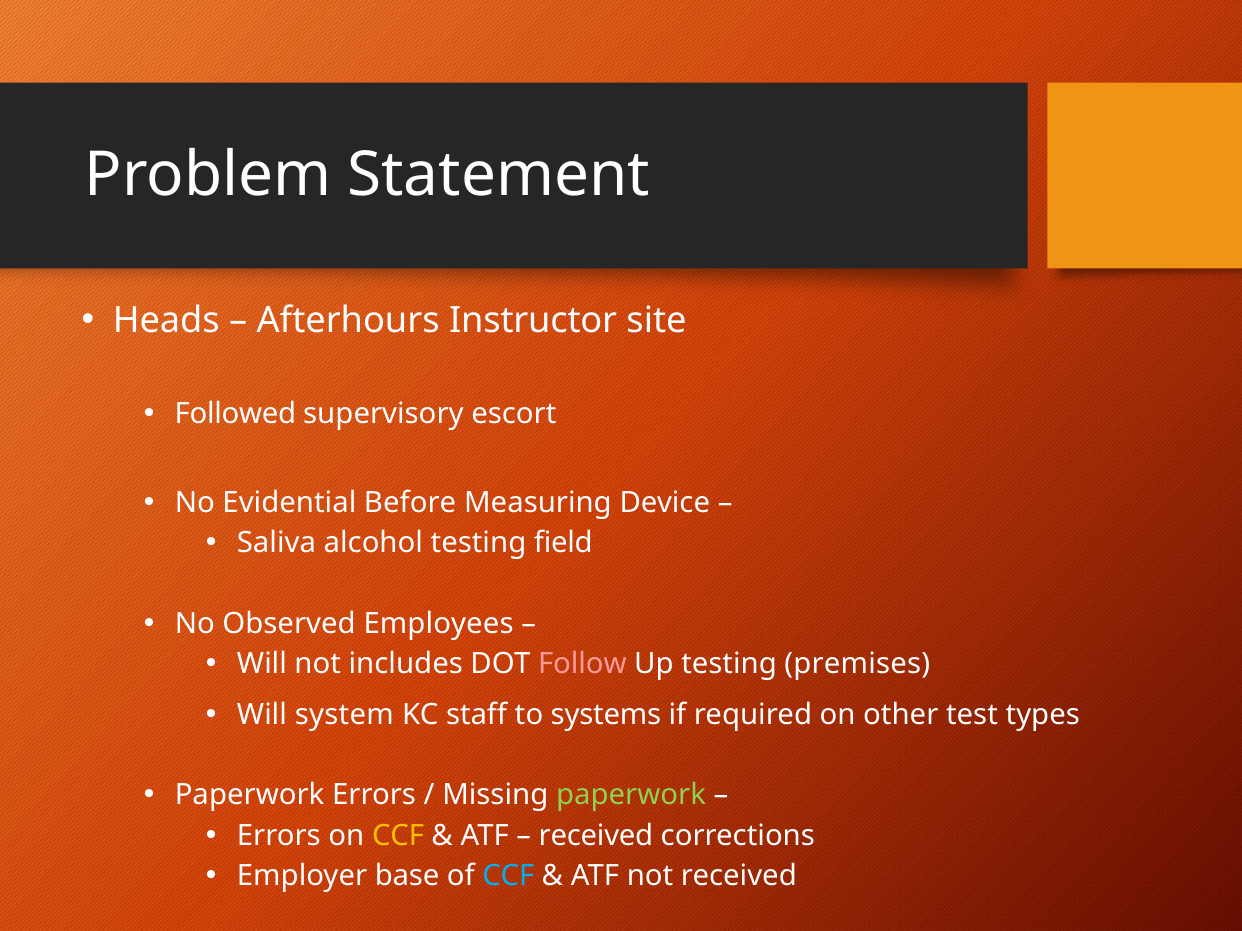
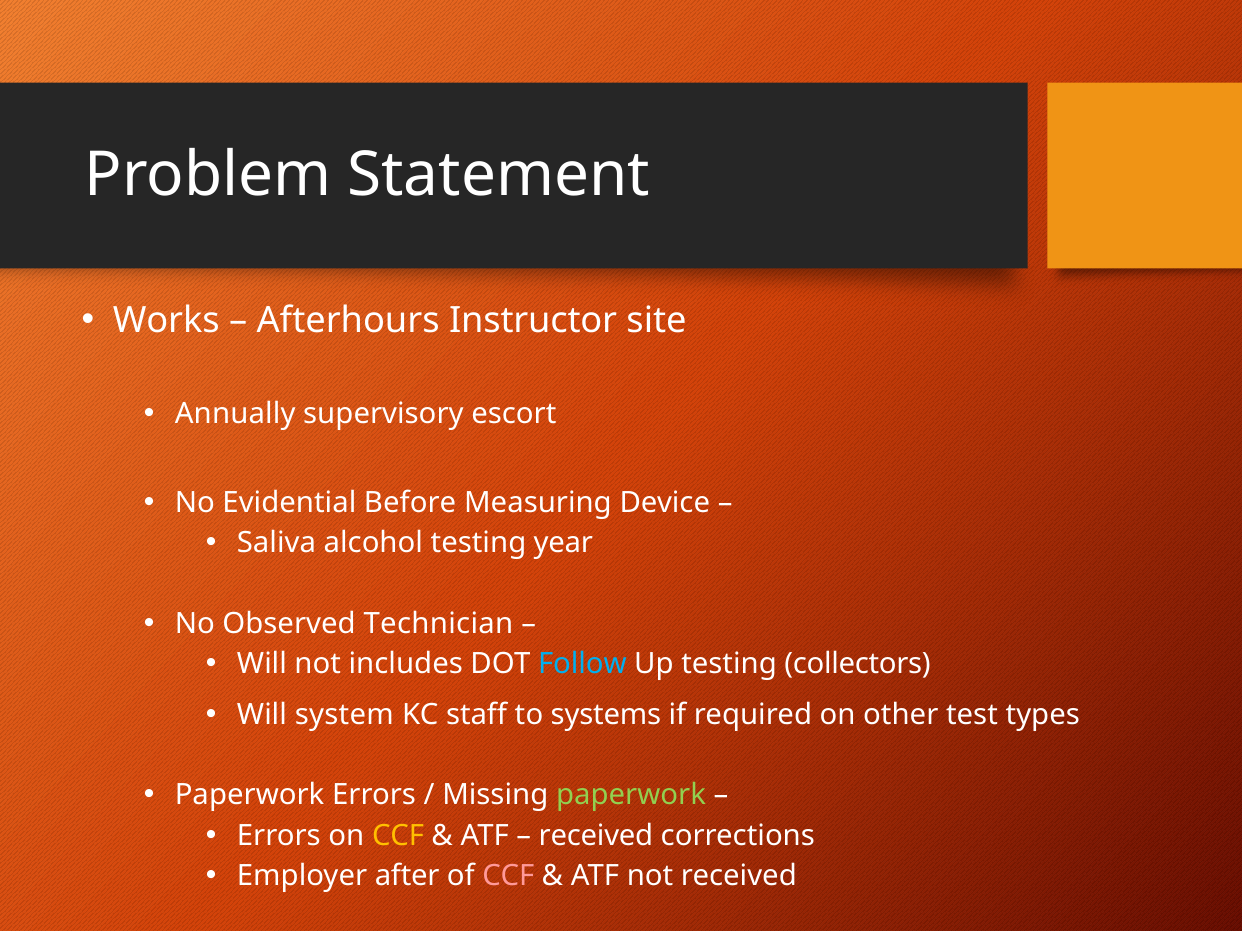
Heads: Heads -> Works (166, 321)
Followed: Followed -> Annually (235, 414)
field: field -> year (563, 543)
Employees: Employees -> Technician (438, 624)
Follow colour: pink -> light blue (582, 664)
premises: premises -> collectors (858, 664)
base: base -> after (407, 876)
CCF colour: light blue -> pink (508, 876)
